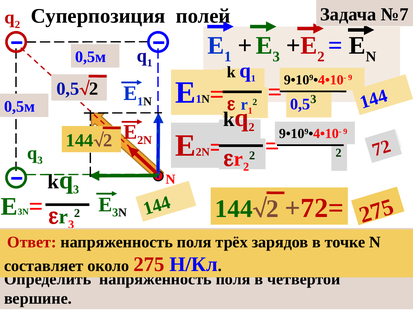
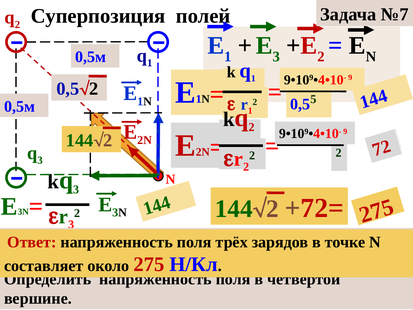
3: 3 -> 5 (313, 99)
